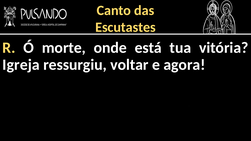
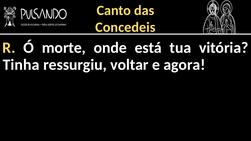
Escutastes: Escutastes -> Concedeis (125, 27)
Igreja: Igreja -> Tinha (21, 65)
